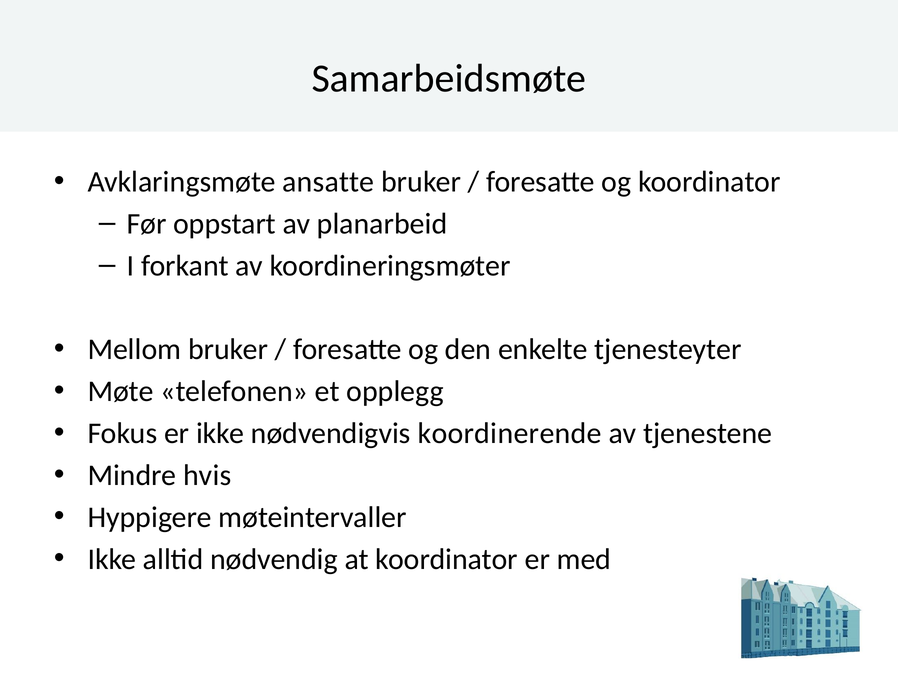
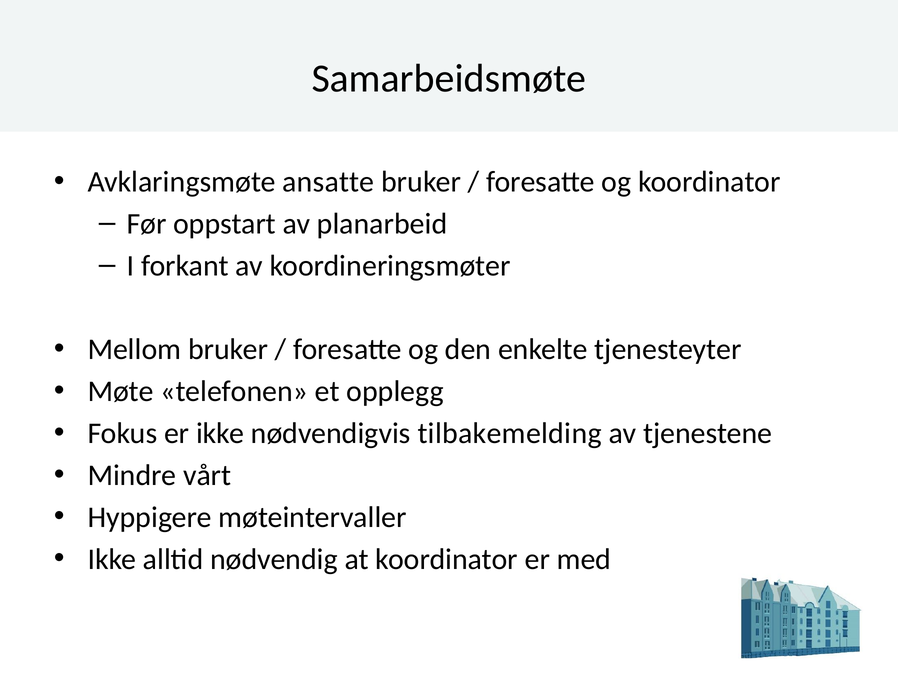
koordinerende: koordinerende -> tilbakemelding (510, 433)
hvis: hvis -> vårt (207, 475)
